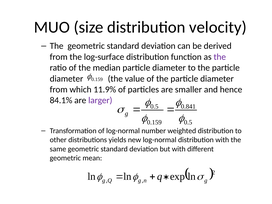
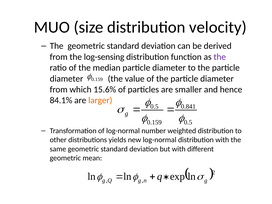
log-surface: log-surface -> log-sensing (104, 57)
11.9%: 11.9% -> 15.6% (105, 89)
larger colour: purple -> orange (100, 100)
